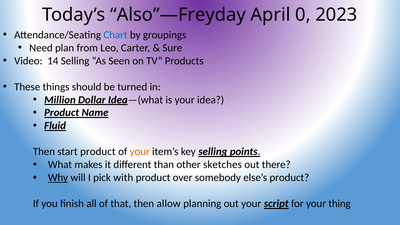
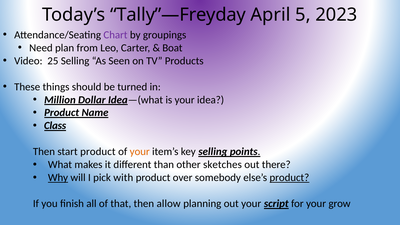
Also”—Freyday: Also”—Freyday -> Tally”—Freyday (178, 15)
0: 0 -> 5 (303, 15)
Chart colour: blue -> purple (115, 35)
Sure: Sure -> Boat (172, 48)
14: 14 -> 25 (53, 61)
Fluid: Fluid -> Class (55, 126)
product underline: none -> present (289, 178)
thing: thing -> grow (340, 204)
